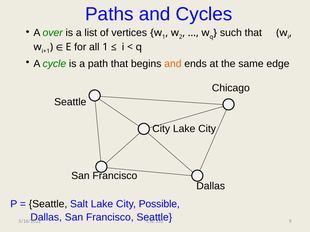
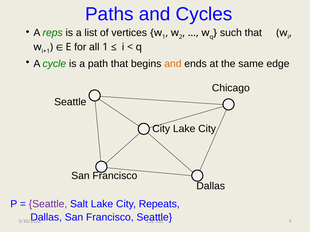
over: over -> reps (53, 33)
Seattle colour: black -> purple (48, 204)
Possible: Possible -> Repeats (159, 204)
